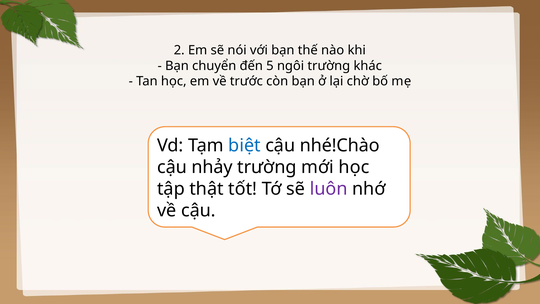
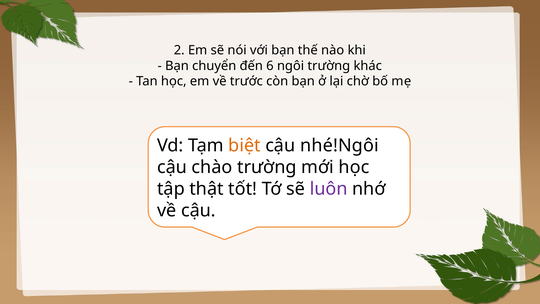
5: 5 -> 6 (270, 66)
biệt colour: blue -> orange (244, 146)
nhé!Chào: nhé!Chào -> nhé!Ngôi (340, 146)
nhảy: nhảy -> chào (212, 167)
